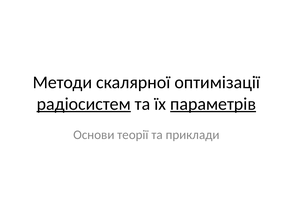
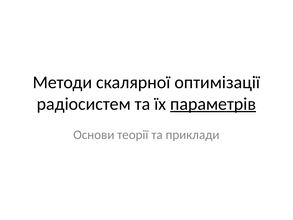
радіосистем underline: present -> none (84, 104)
